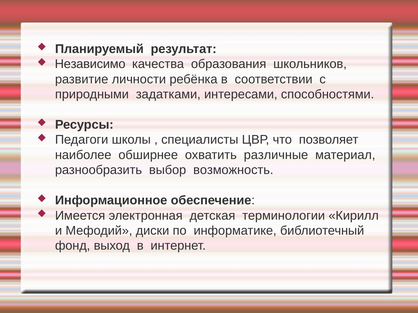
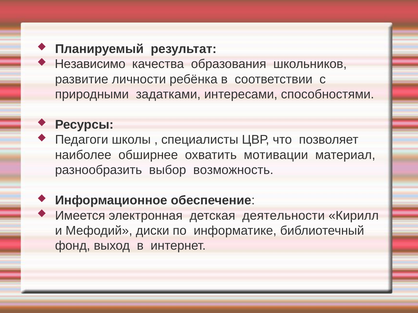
различные: различные -> мотивации (276, 155)
терминологии: терминологии -> деятельности (284, 216)
